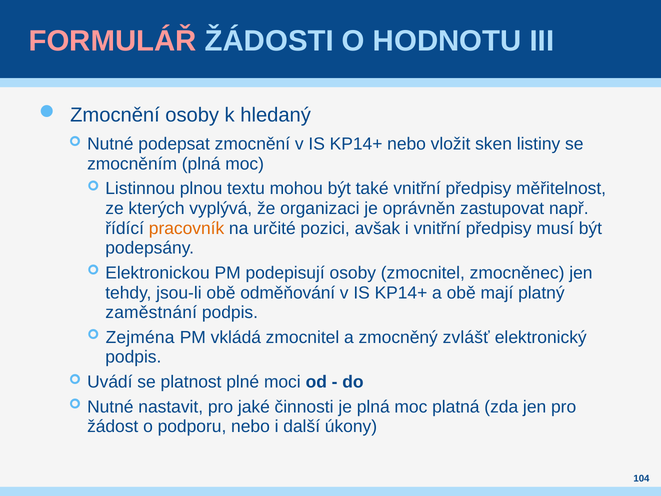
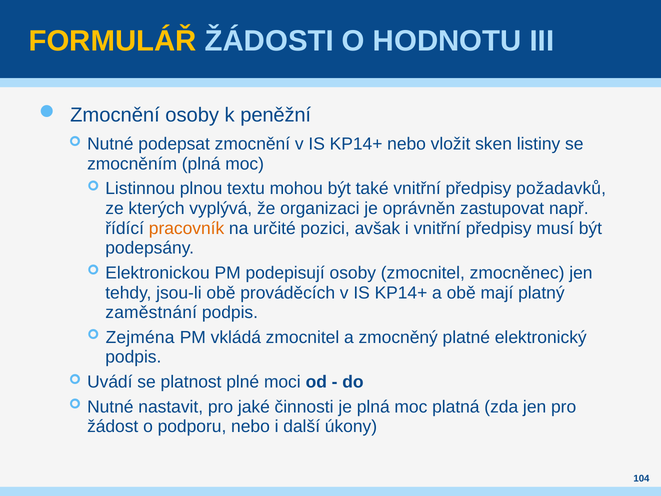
FORMULÁŘ colour: pink -> yellow (113, 41)
hledaný: hledaný -> peněžní (276, 115)
měřitelnost: měřitelnost -> požadavků (561, 189)
odměňování: odměňování -> prováděcích (288, 293)
zvlášť: zvlášť -> platné (466, 337)
